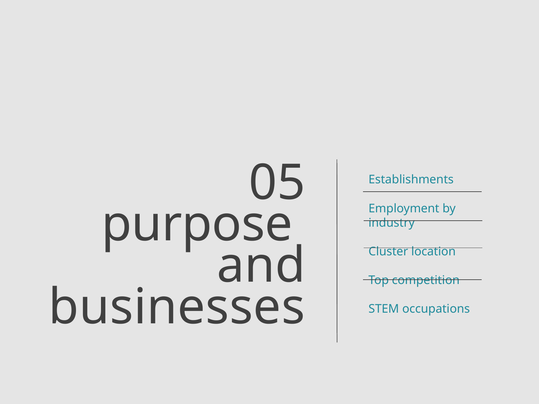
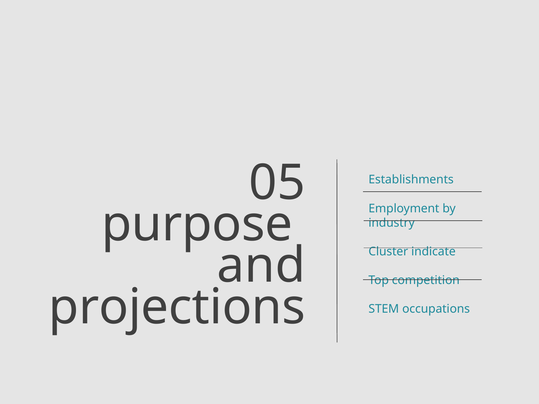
location: location -> indicate (433, 252)
businesses: businesses -> projections (177, 307)
